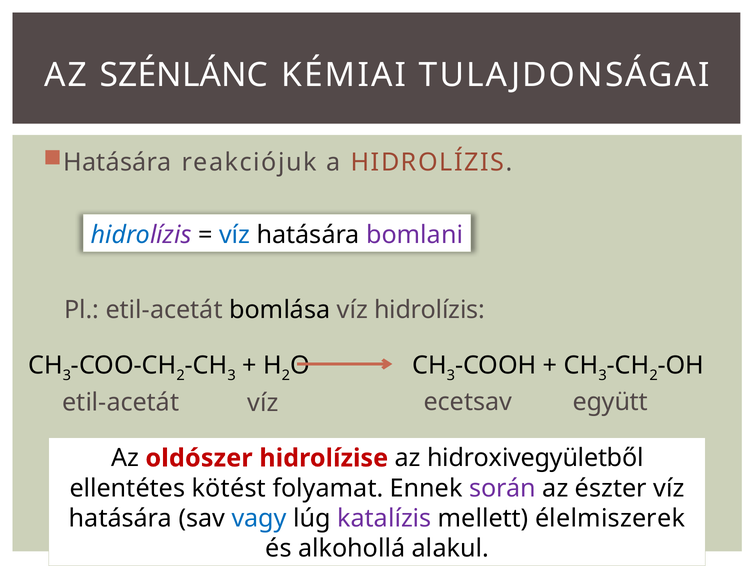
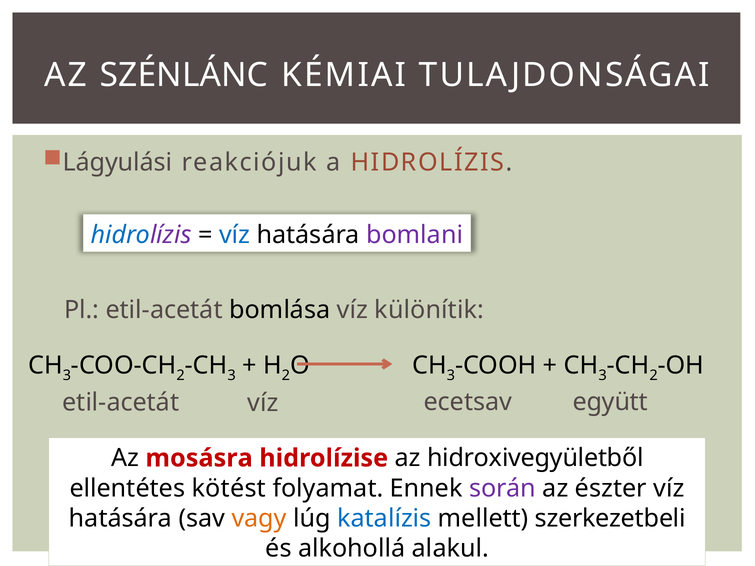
Hatására: Hatására -> Lágyulási (118, 163)
víz hidrolízis: hidrolízis -> különítik (429, 310)
oldószer: oldószer -> mosásra (199, 458)
vagy colour: blue -> orange (259, 519)
katalízis colour: purple -> blue (384, 519)
élelmiszerek: élelmiszerek -> szerkezetbeli (610, 519)
